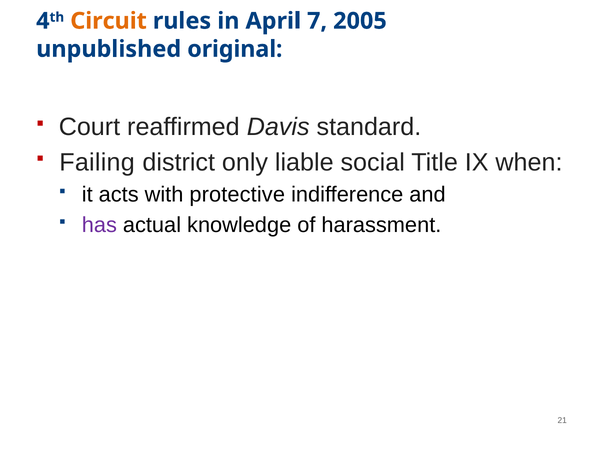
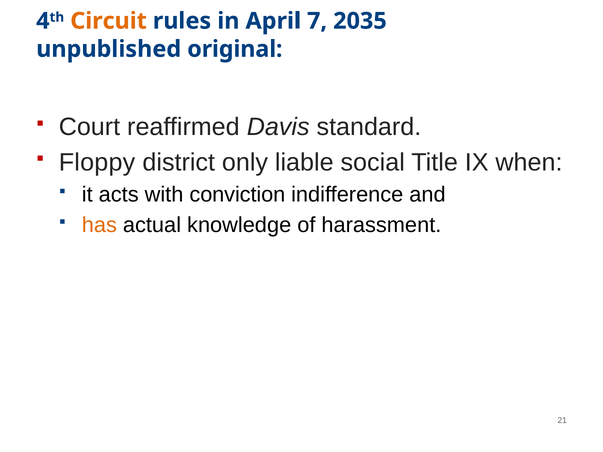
2005: 2005 -> 2035 (360, 21)
Failing: Failing -> Floppy (97, 162)
protective: protective -> conviction (237, 195)
has colour: purple -> orange (99, 225)
